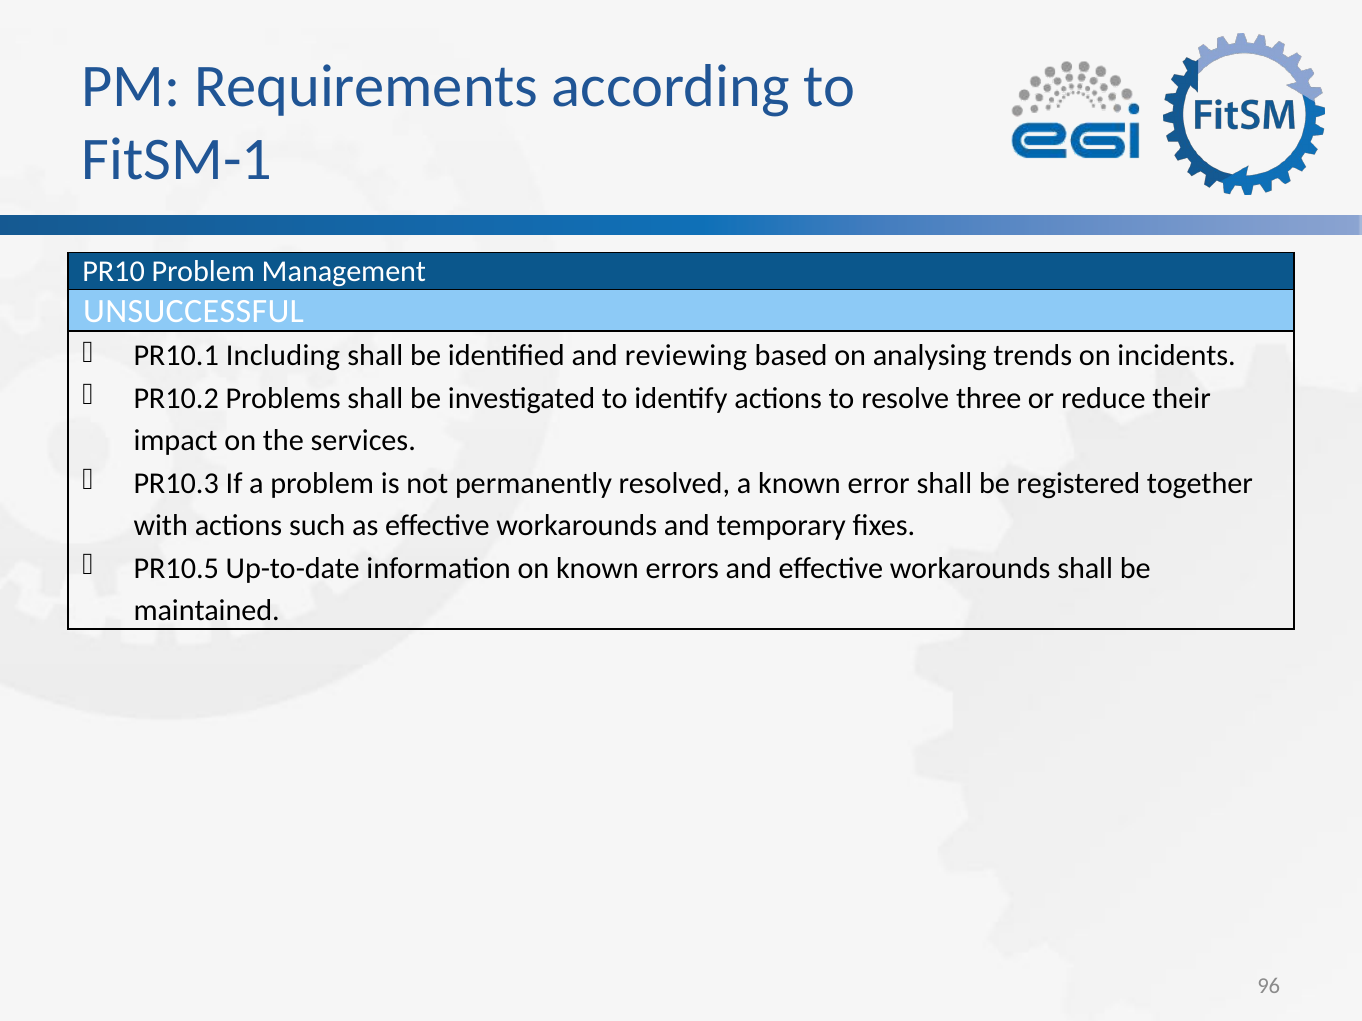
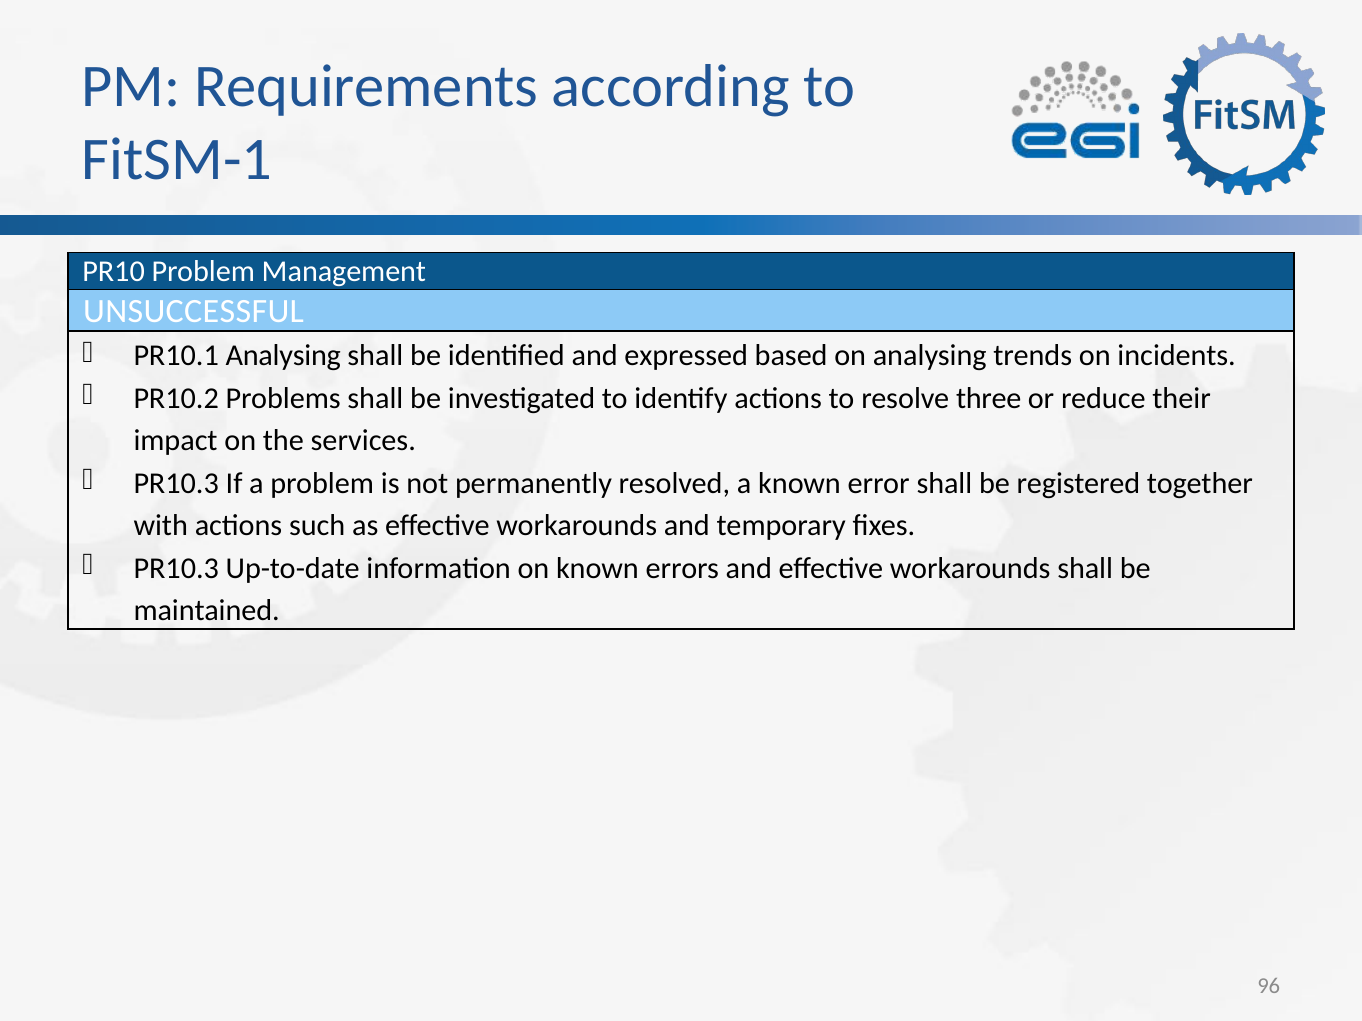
PR10.1 Including: Including -> Analysing (283, 356)
reviewing: reviewing -> expressed (686, 356)
PR10.5: PR10.5 -> PR10.3 (176, 568)
